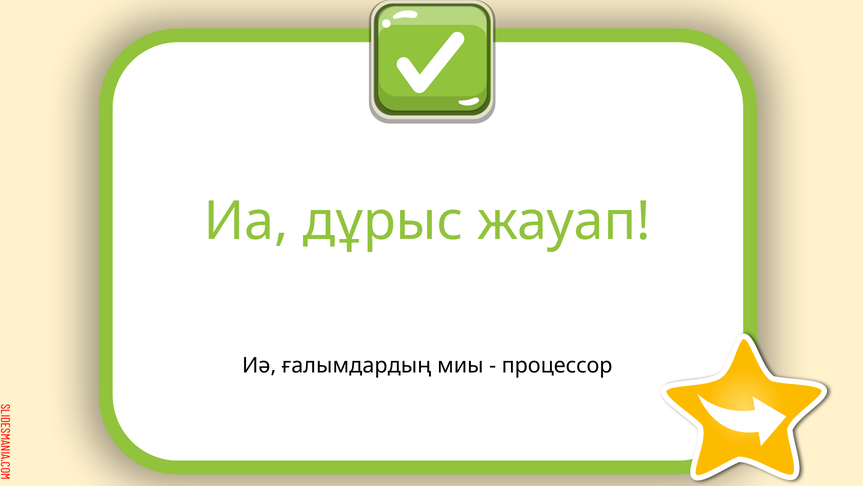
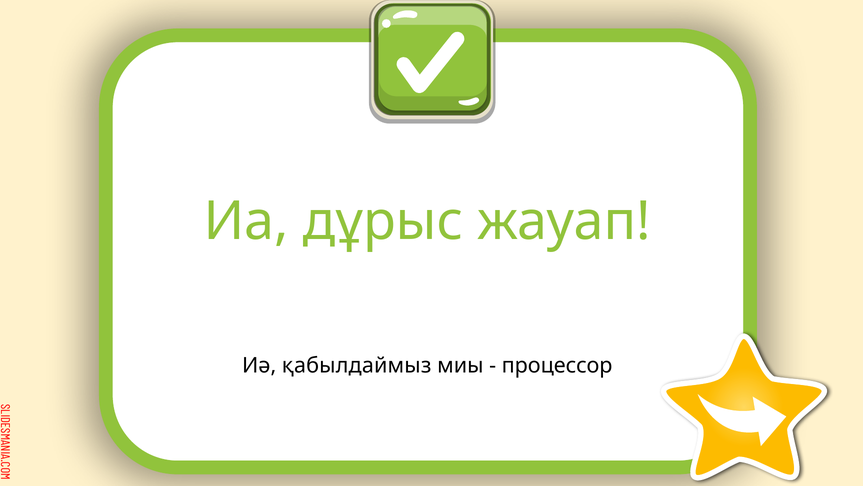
ғалымдардың: ғалымдардың -> қабылдаймыз (357, 365)
